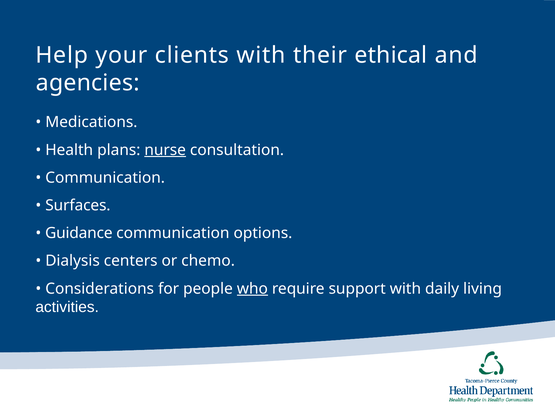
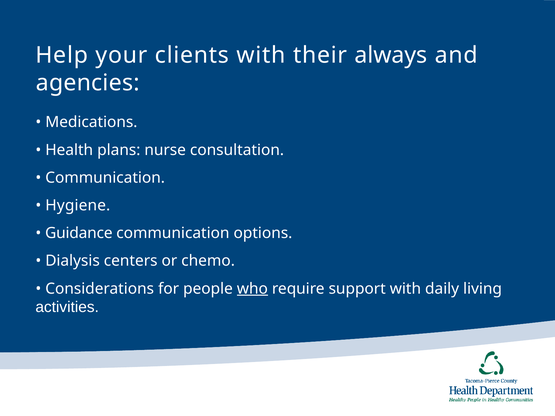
ethical: ethical -> always (391, 55)
nurse underline: present -> none (165, 150)
Surfaces: Surfaces -> Hygiene (78, 206)
